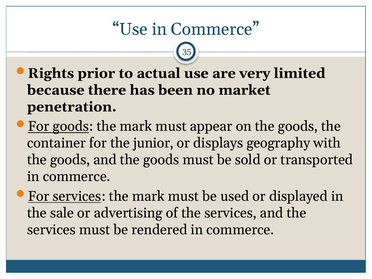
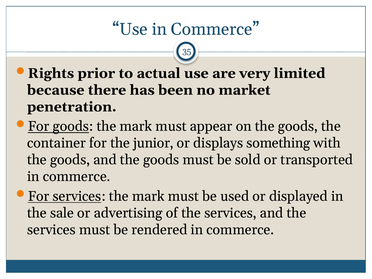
geography: geography -> something (278, 143)
